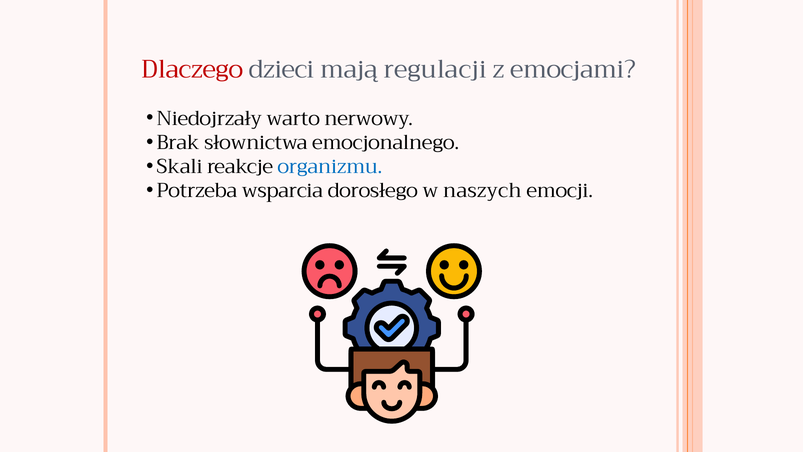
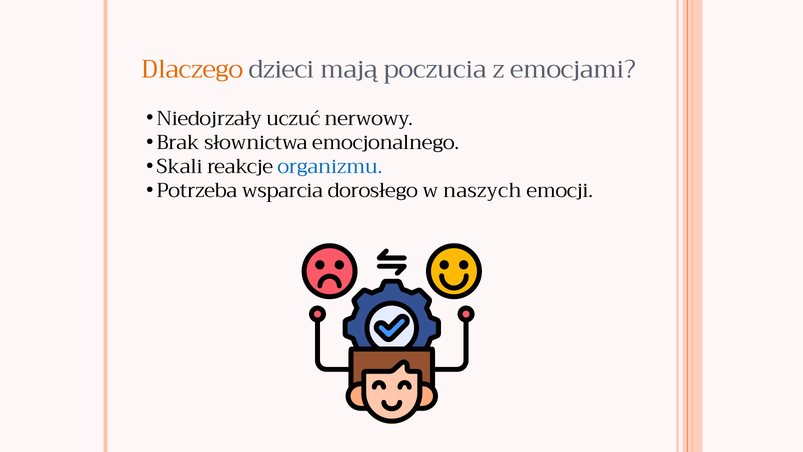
Dlaczego colour: red -> orange (192, 70)
regulacji: regulacji -> poczucia (435, 70)
warto: warto -> uczuć (293, 118)
